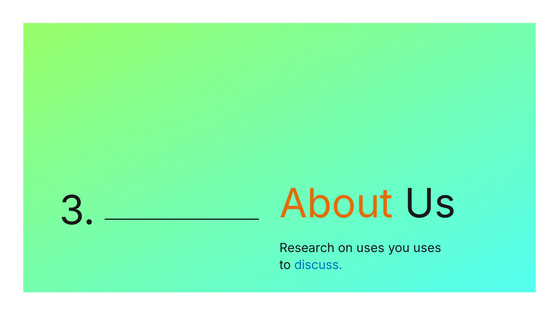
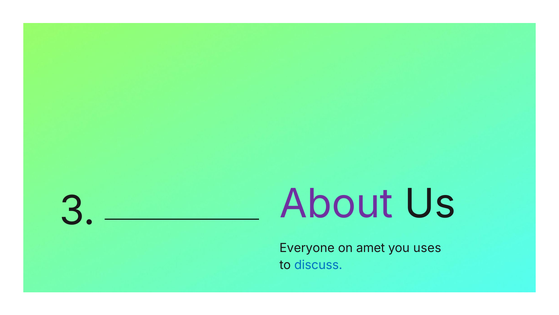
About colour: orange -> purple (336, 204)
Research: Research -> Everyone (307, 248)
on uses: uses -> amet (371, 248)
